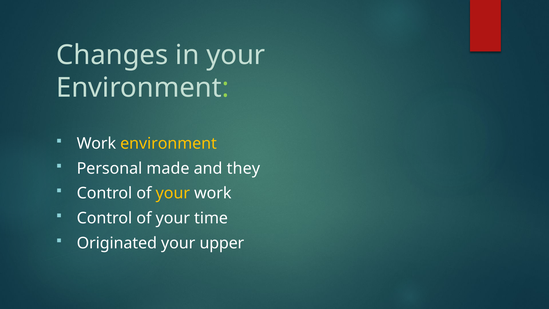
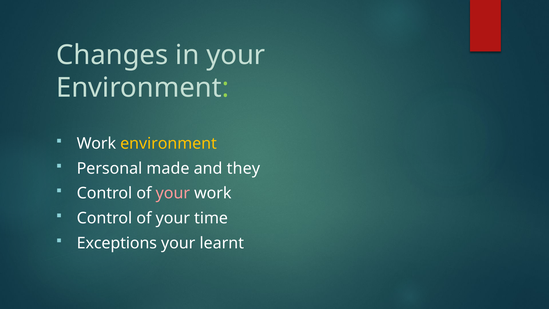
your colour: yellow -> pink (173, 193)
Originated: Originated -> Exceptions (117, 243)
upper: upper -> learnt (222, 243)
